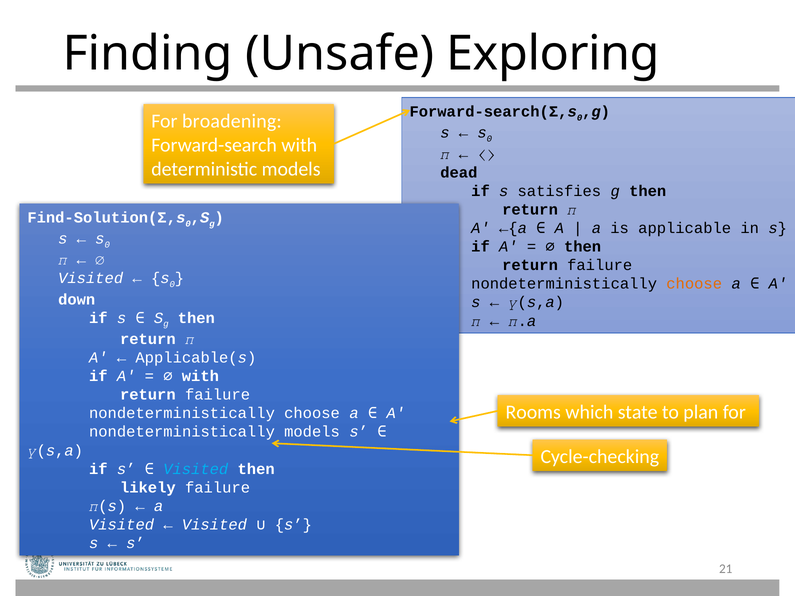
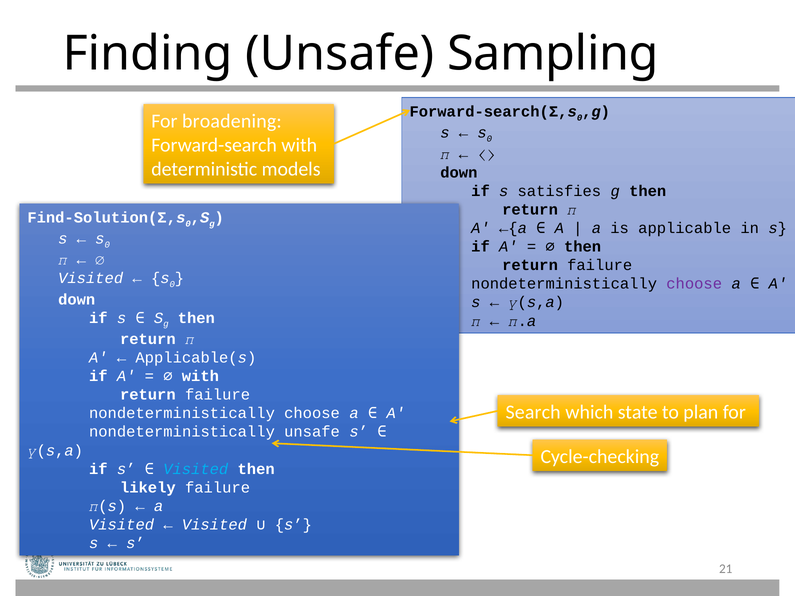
Exploring: Exploring -> Sampling (553, 54)
dead: dead -> down (459, 173)
choose colour: orange -> purple (694, 284)
Rooms: Rooms -> Search (533, 412)
nondeterministically models: models -> unsafe (312, 432)
